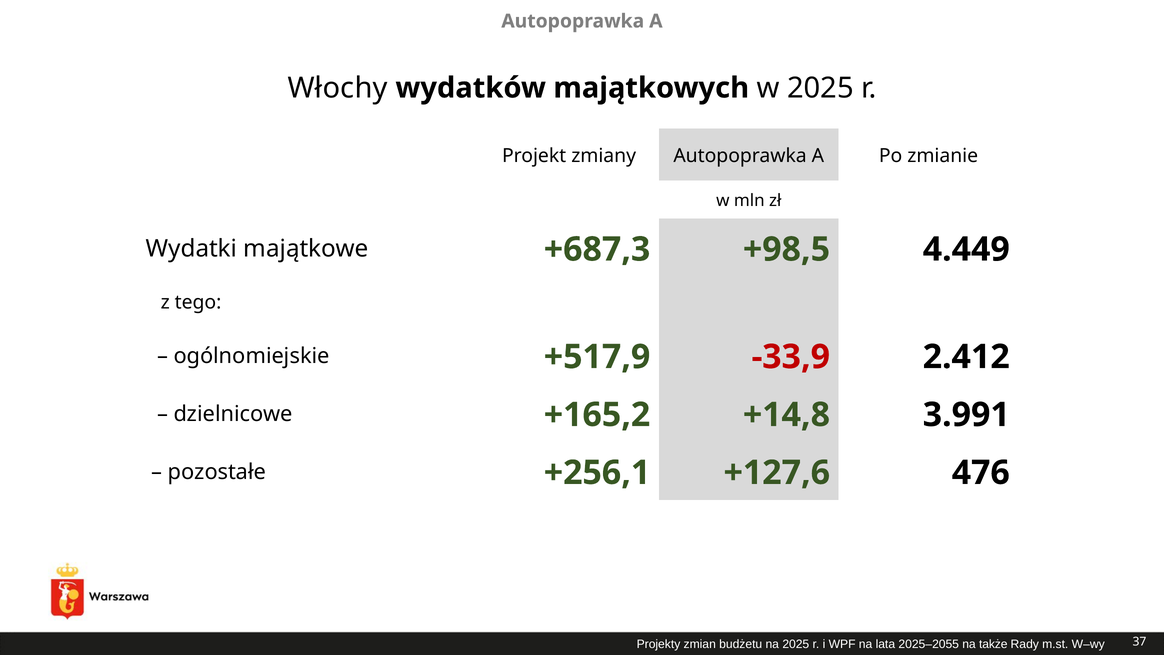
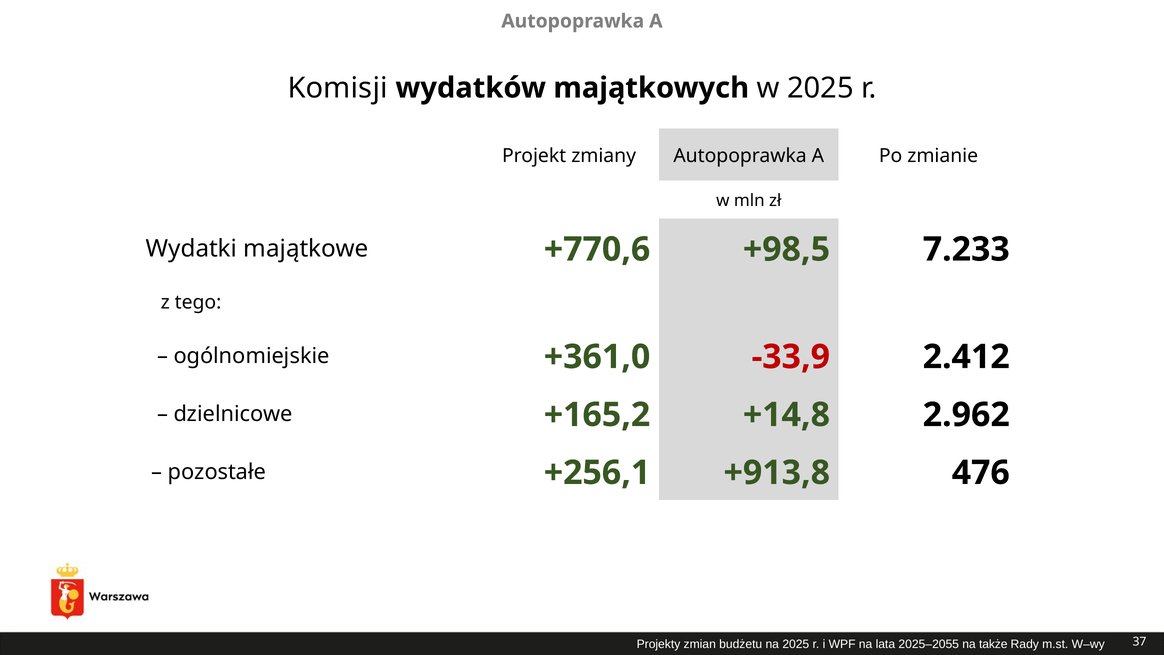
Włochy: Włochy -> Komisji (338, 88)
+687,3: +687,3 -> +770,6 (597, 249)
4.449: 4.449 -> 7.233 (966, 249)
+517,9: +517,9 -> +361,0 (597, 357)
3.991: 3.991 -> 2.962 (966, 415)
+127,6: +127,6 -> +913,8 (777, 473)
